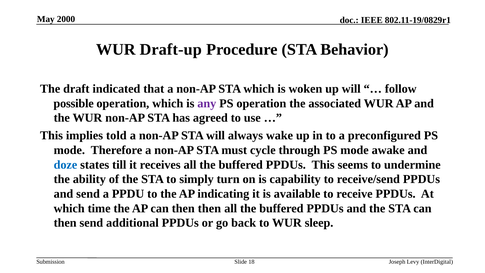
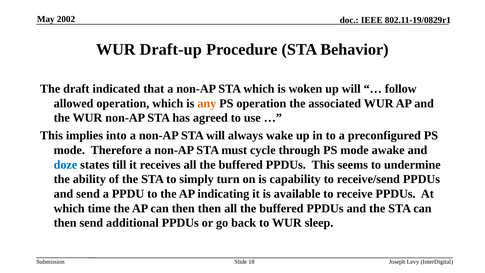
2000: 2000 -> 2002 (66, 19)
possible: possible -> allowed (74, 103)
any colour: purple -> orange (207, 103)
told: told -> into (116, 135)
